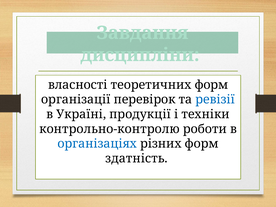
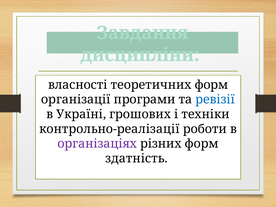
перевірок: перевірок -> програми (145, 100)
продукції: продукції -> грошових (140, 114)
контрольно-контролю: контрольно-контролю -> контрольно-реалізації (109, 129)
організаціях colour: blue -> purple (97, 144)
